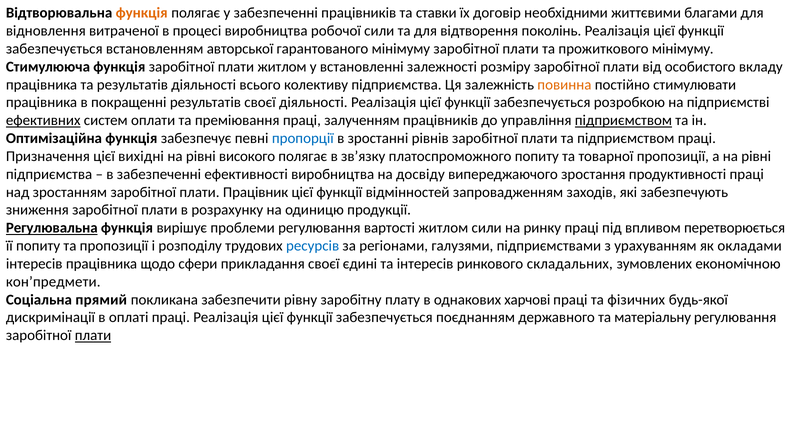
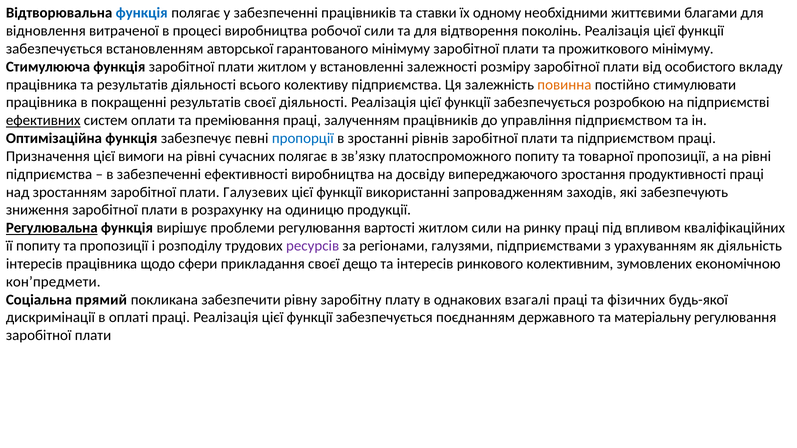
функція colour: orange -> blue (142, 13)
договір: договір -> одному (497, 13)
підприємством underline: present -> none (623, 121)
вихідні: вихідні -> вимоги (141, 156)
високого: високого -> сучасних (247, 156)
Працівник: Працівник -> Галузевих (255, 192)
відмінностей: відмінностей -> використанні (408, 192)
перетворюється: перетворюється -> кваліфікаційних (735, 228)
ресурсів colour: blue -> purple (313, 246)
окладами: окладами -> діяльність (750, 246)
єдині: єдині -> дещо (360, 264)
складальних: складальних -> колективним (570, 264)
харчові: харчові -> взагалі (527, 300)
плати underline: present -> none (93, 336)
